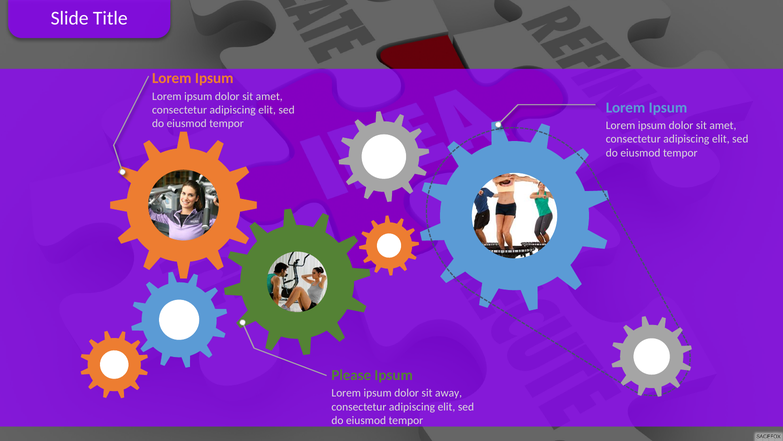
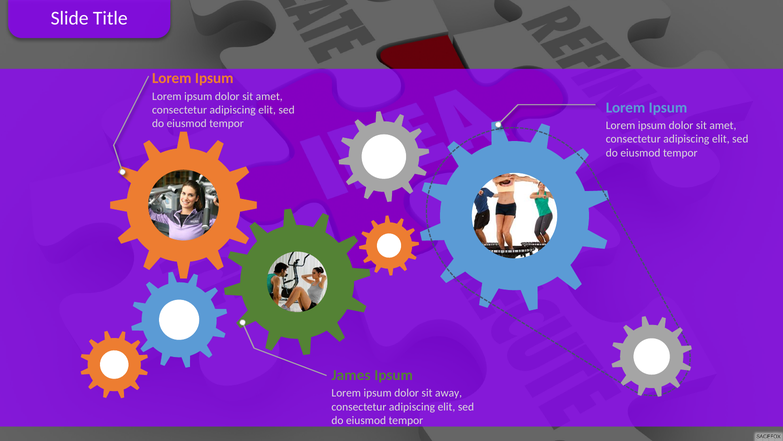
Please: Please -> James (351, 375)
